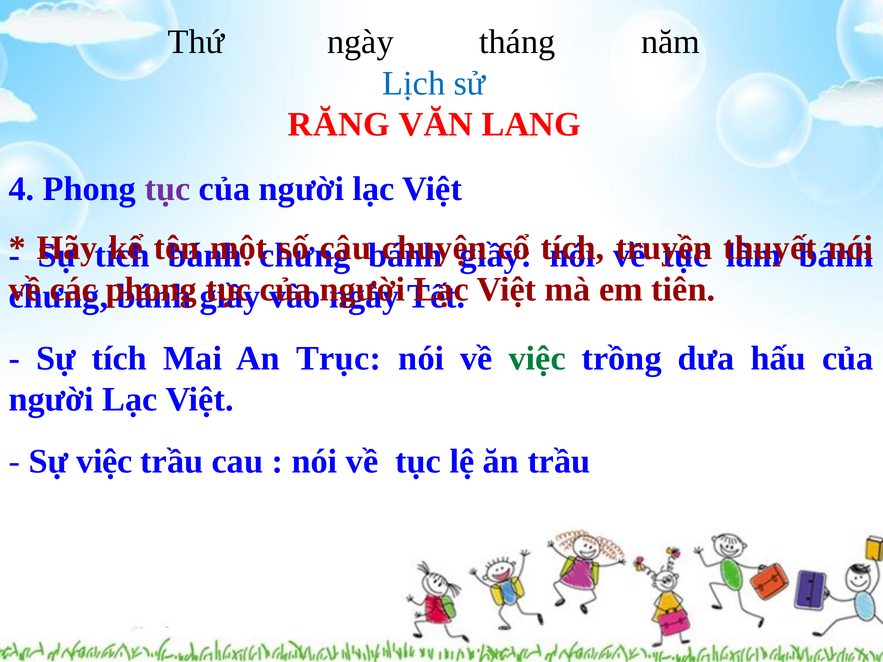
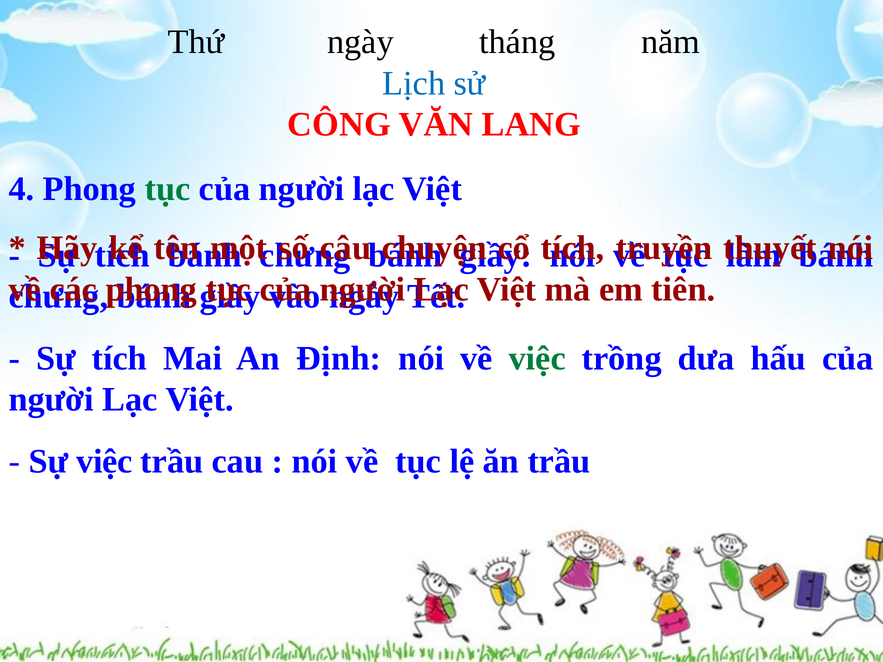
RĂNG: RĂNG -> CÔNG (339, 124)
tục colour: purple -> green (168, 189)
Trục: Trục -> Định (339, 358)
